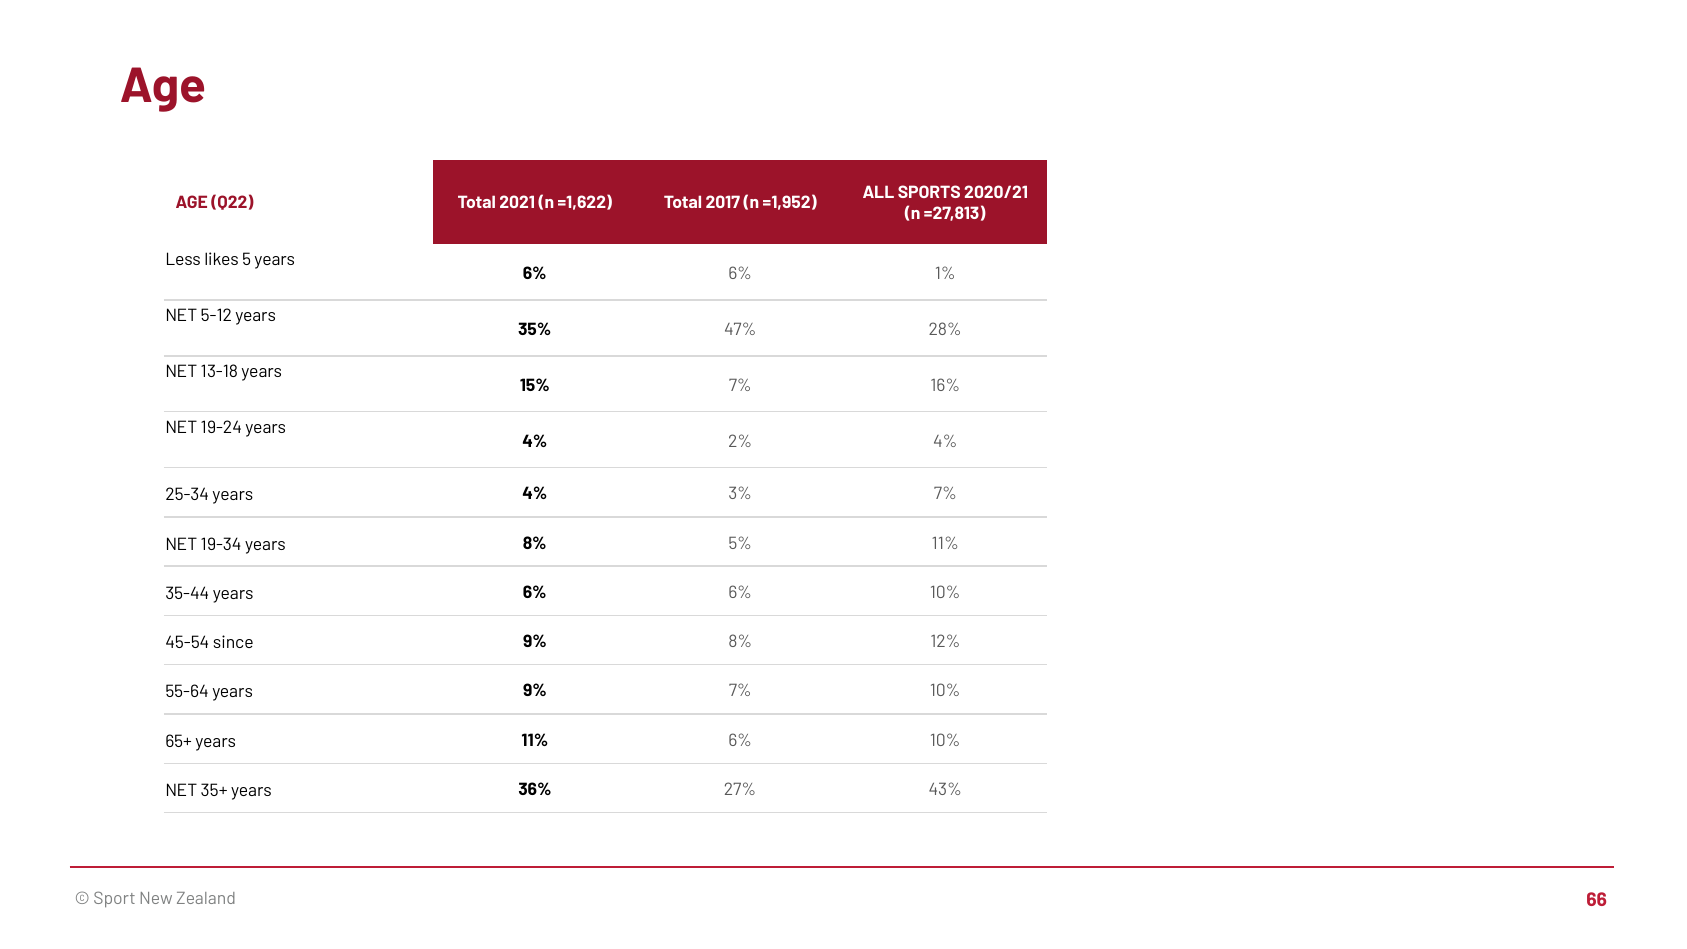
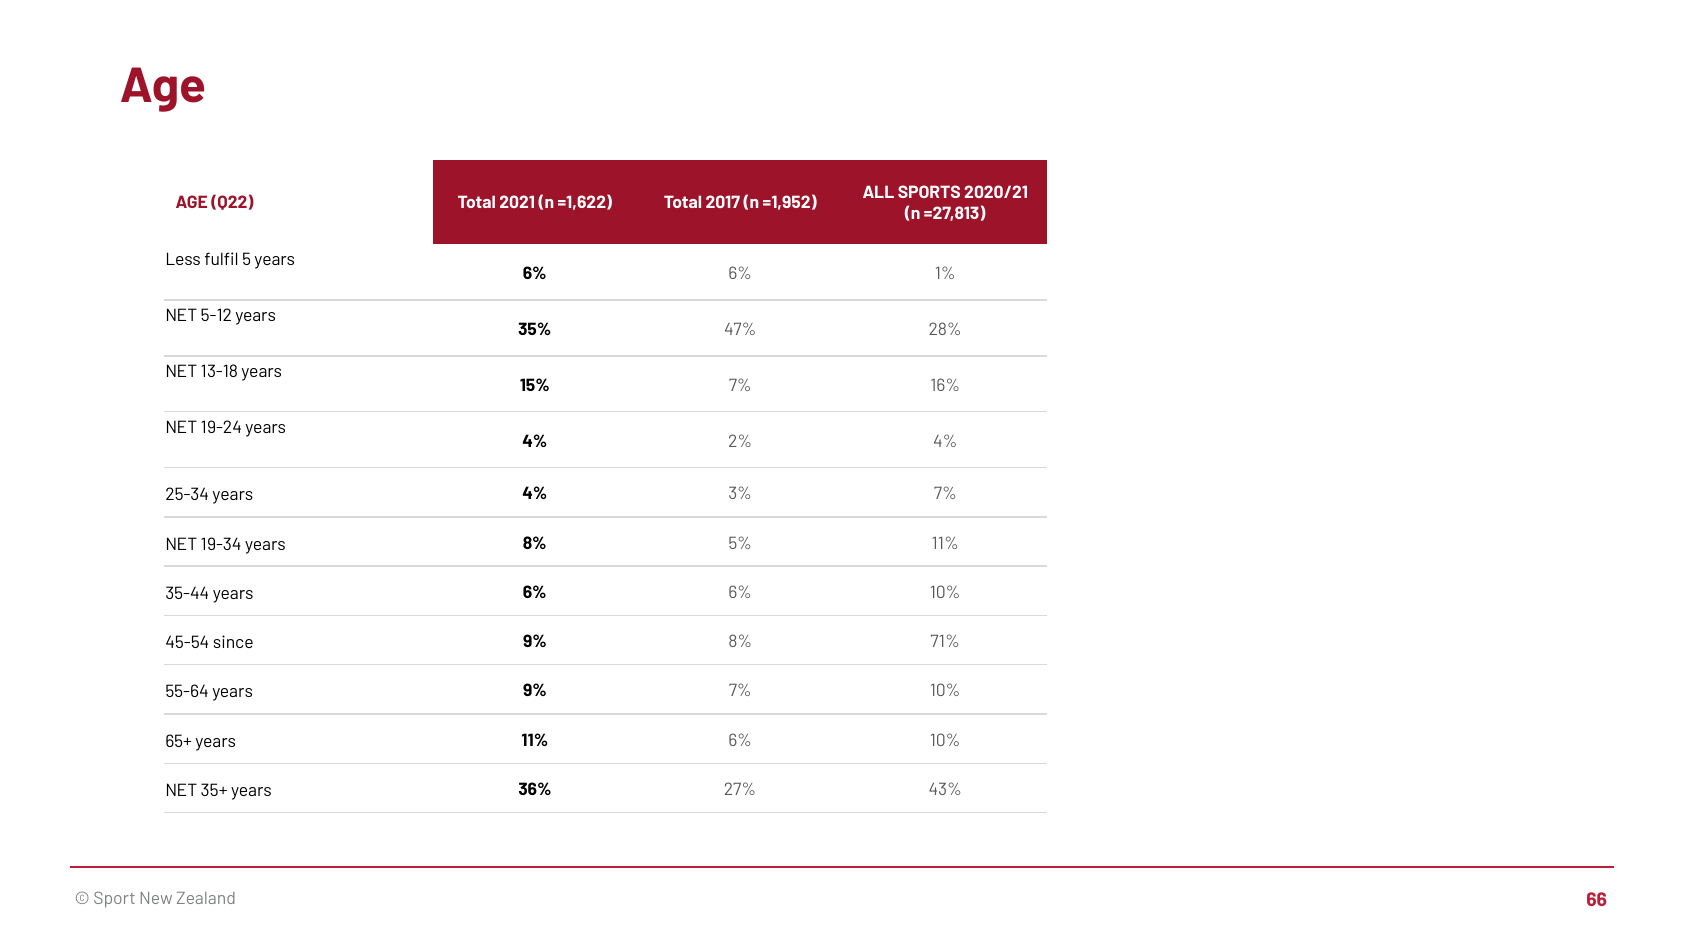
likes: likes -> fulfil (222, 260)
12%: 12% -> 71% (945, 642)
